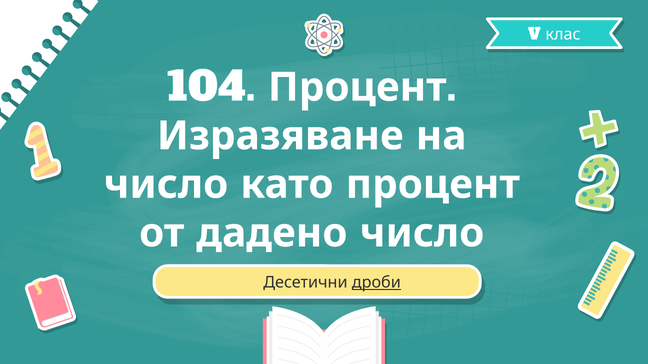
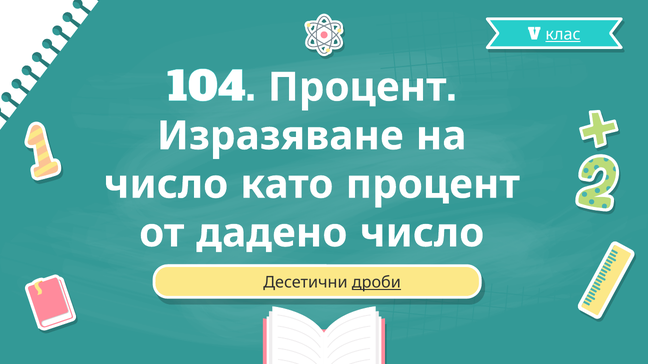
клас underline: none -> present (563, 34)
